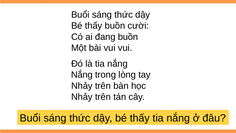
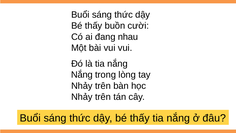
đang buồn: buồn -> nhau (128, 37)
